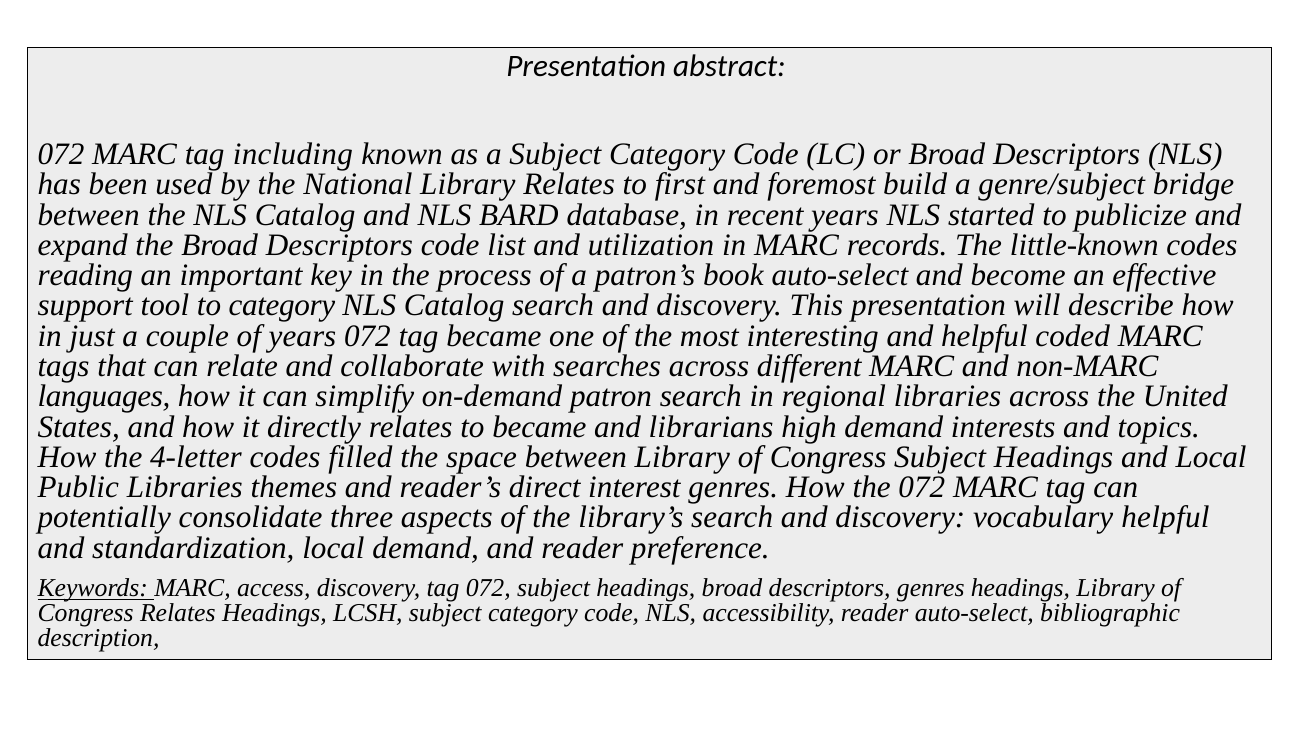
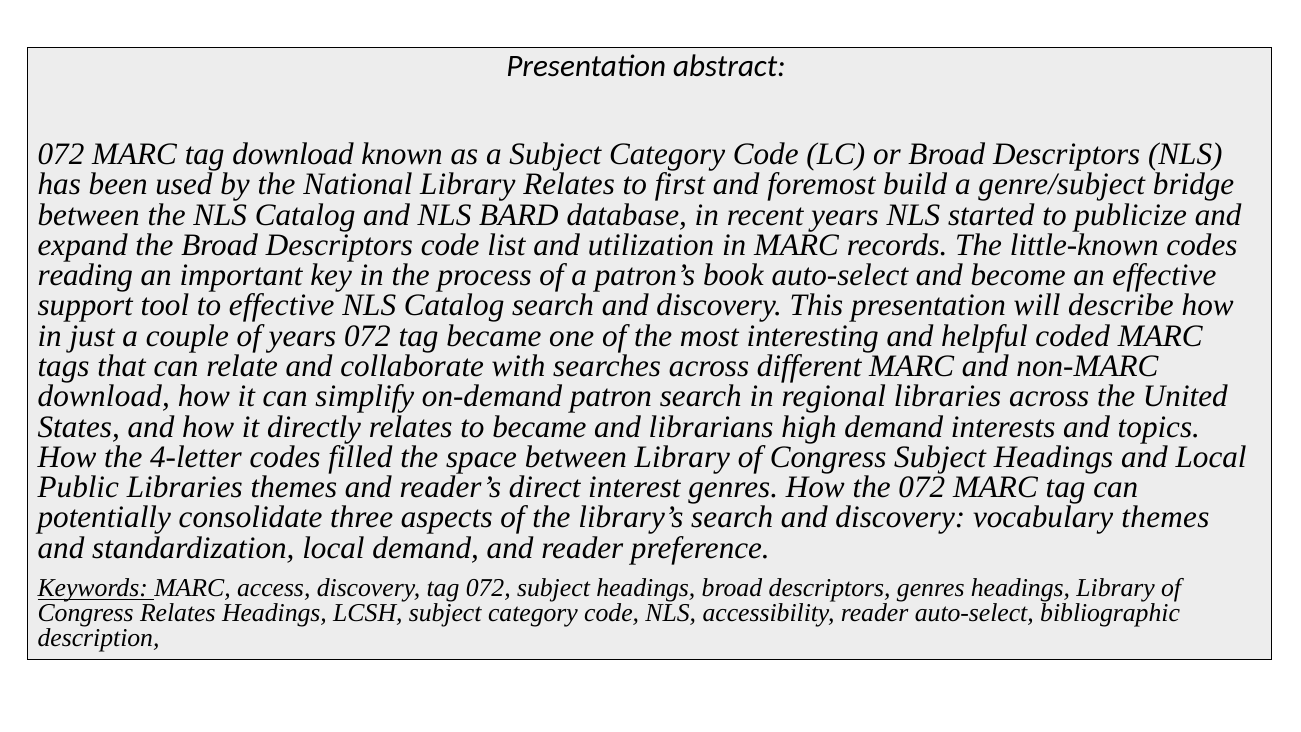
tag including: including -> download (293, 154)
to category: category -> effective (282, 306)
languages: languages -> download (104, 396)
vocabulary helpful: helpful -> themes (1165, 517)
